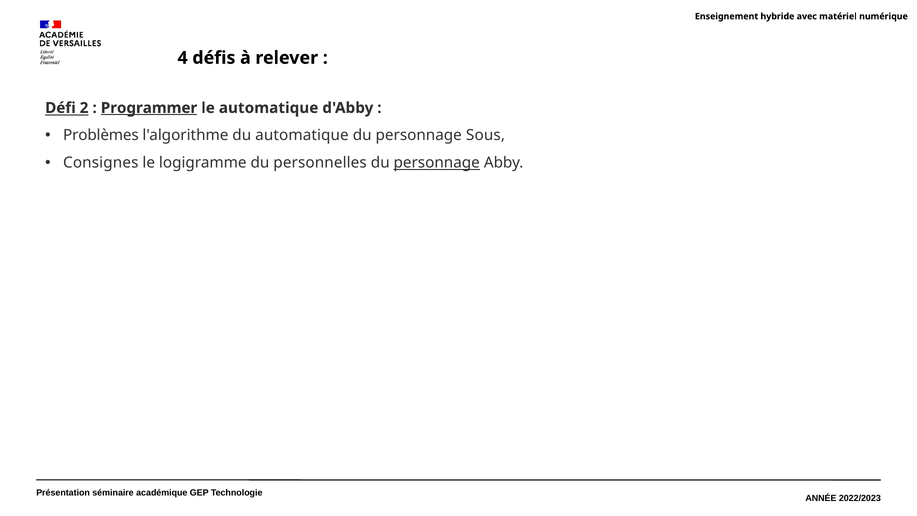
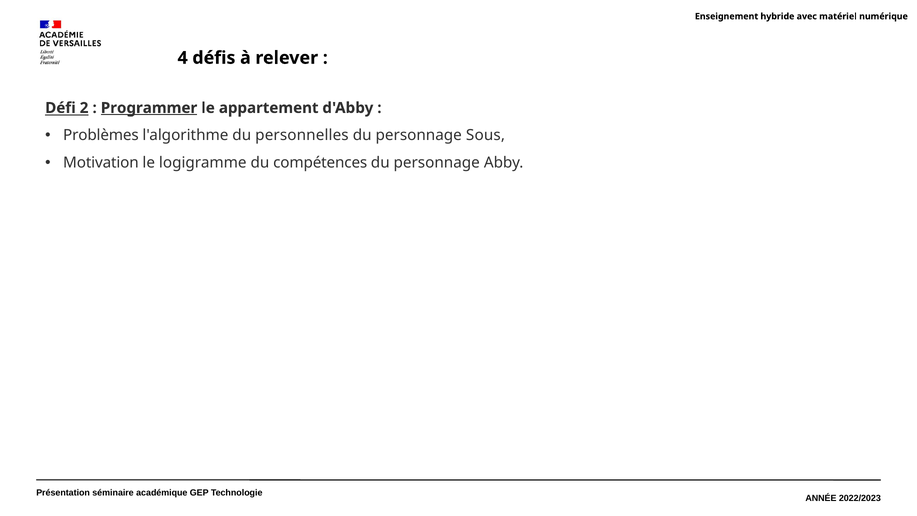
le automatique: automatique -> appartement (269, 108)
du automatique: automatique -> personnelles (302, 135)
Consignes: Consignes -> Motivation (101, 163)
personnelles: personnelles -> compétences (320, 163)
personnage underline: present -> none (437, 163)
